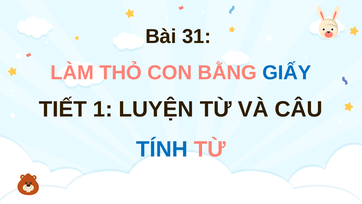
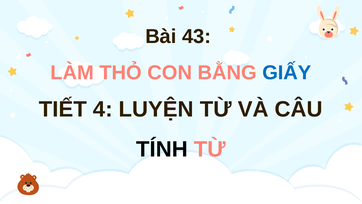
31: 31 -> 43 (197, 36)
1: 1 -> 4 (103, 109)
TÍNH colour: blue -> black (162, 149)
